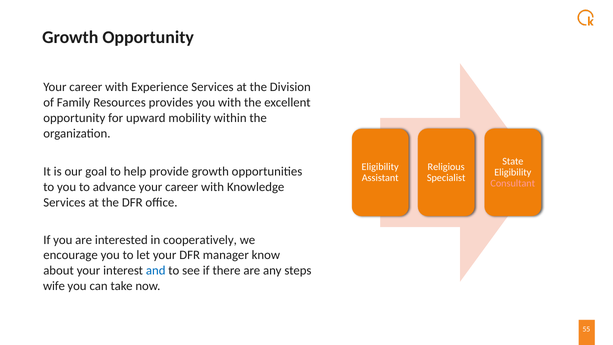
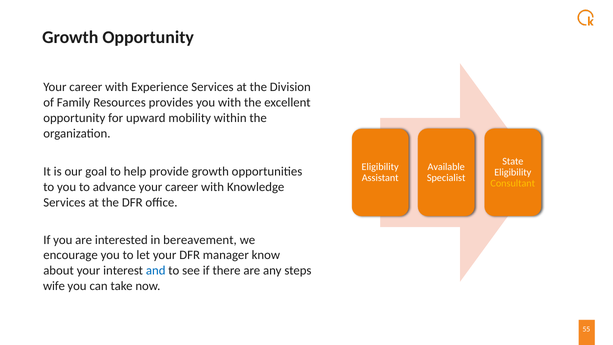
Religious: Religious -> Available (446, 167)
Consultant colour: pink -> yellow (513, 183)
cooperatively: cooperatively -> bereavement (200, 240)
